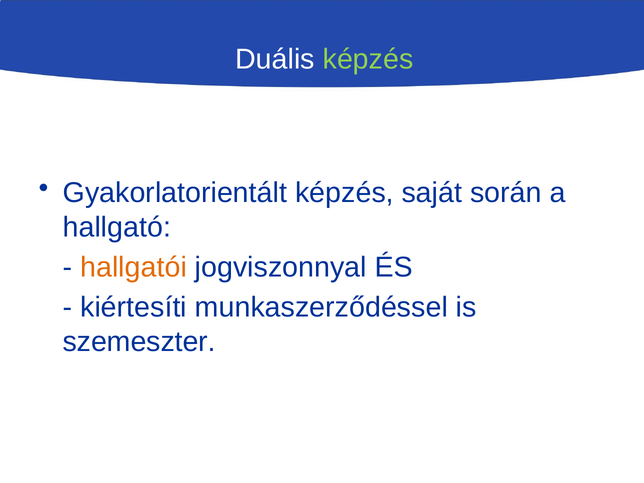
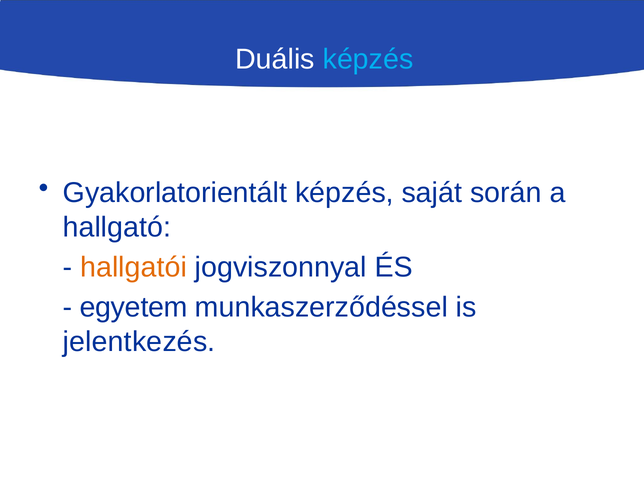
képzés colour: light green -> light blue (368, 59)
kiértesíti: kiértesíti -> egyetem (134, 307)
szemeszter: szemeszter -> jelentkezés (139, 342)
